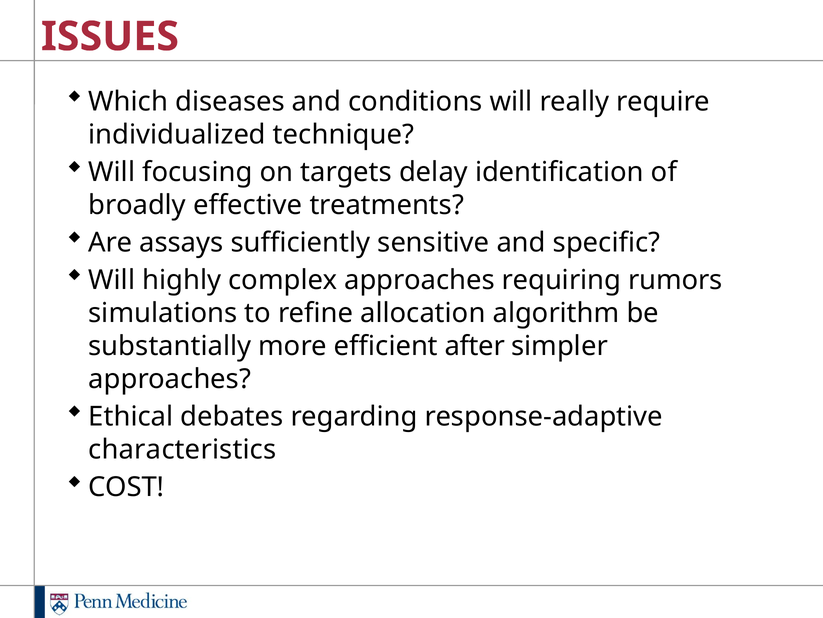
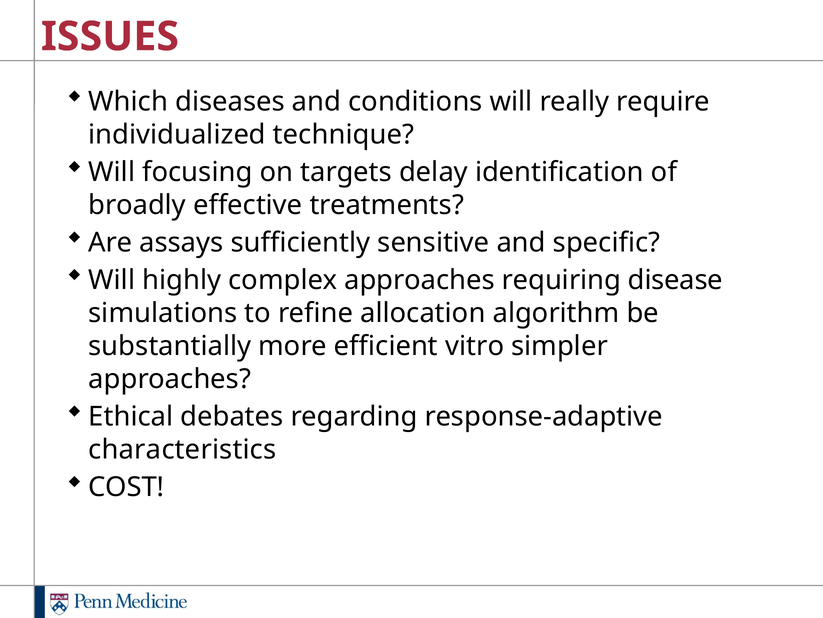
rumors: rumors -> disease (675, 280)
after: after -> vitro (475, 346)
